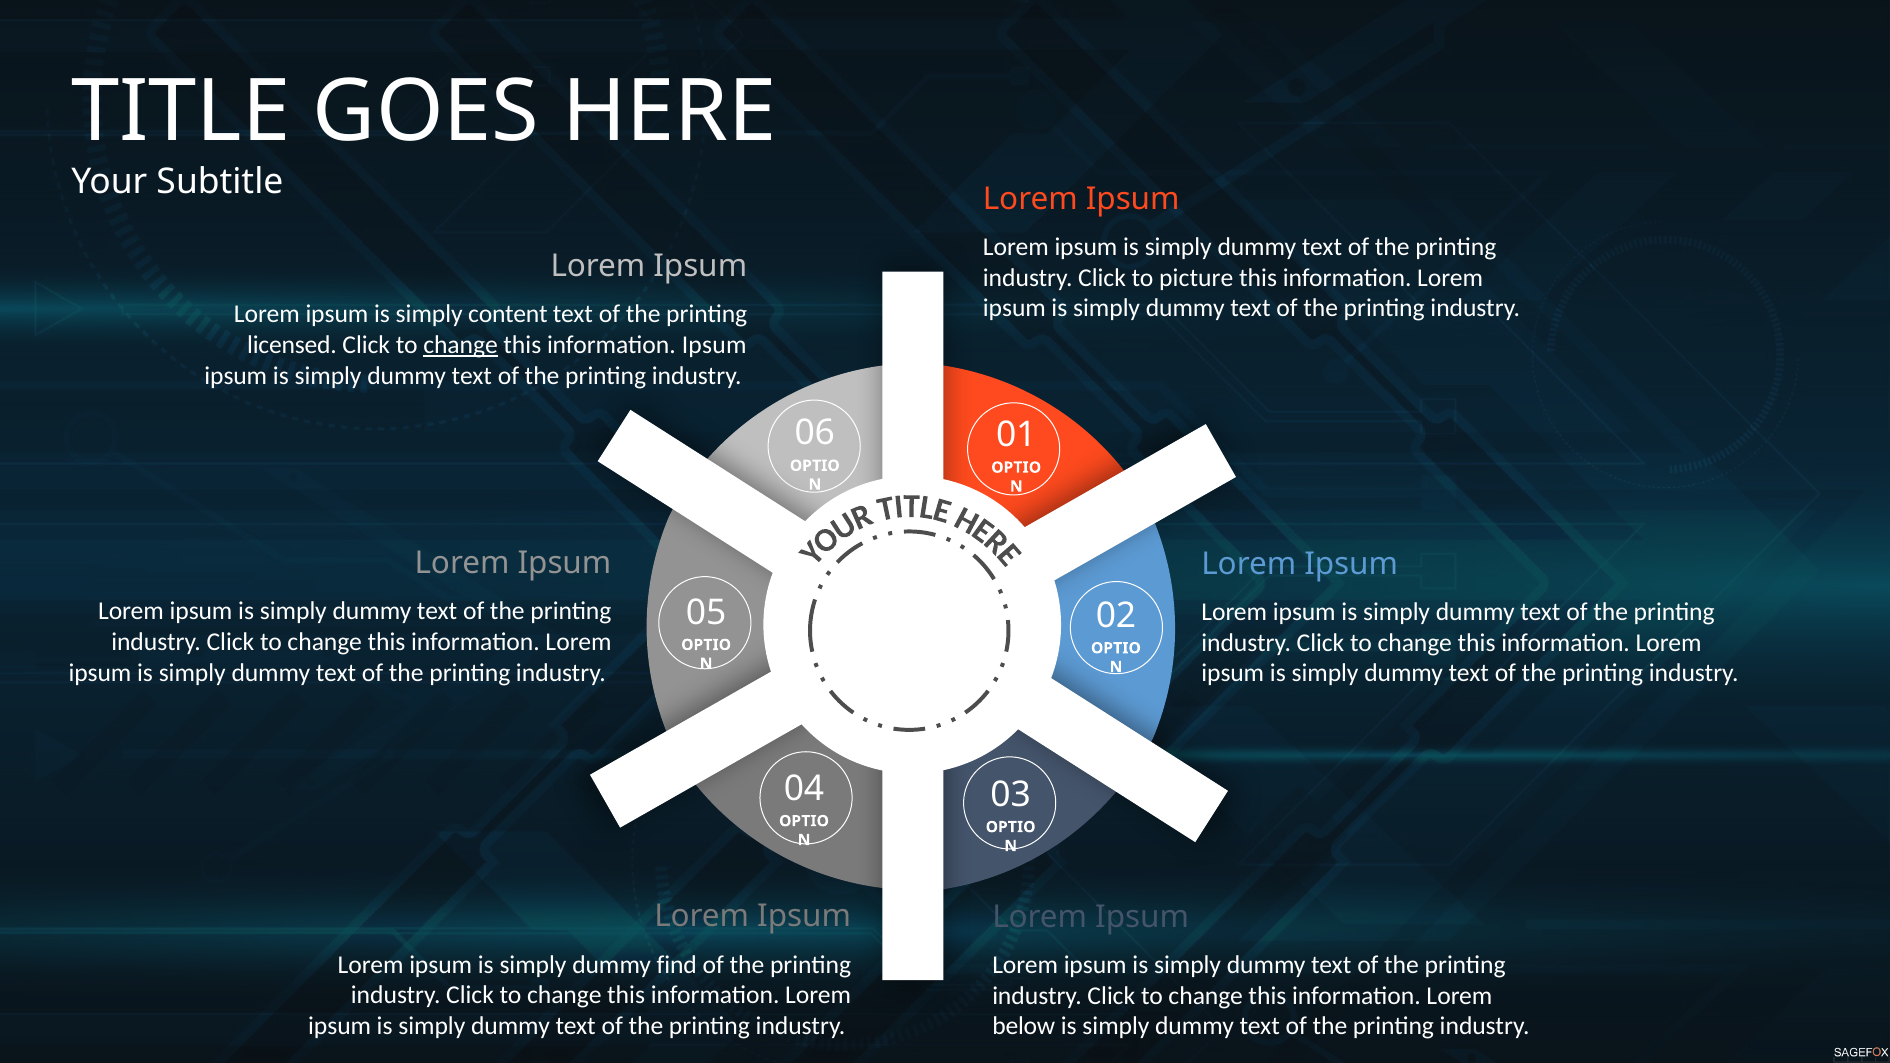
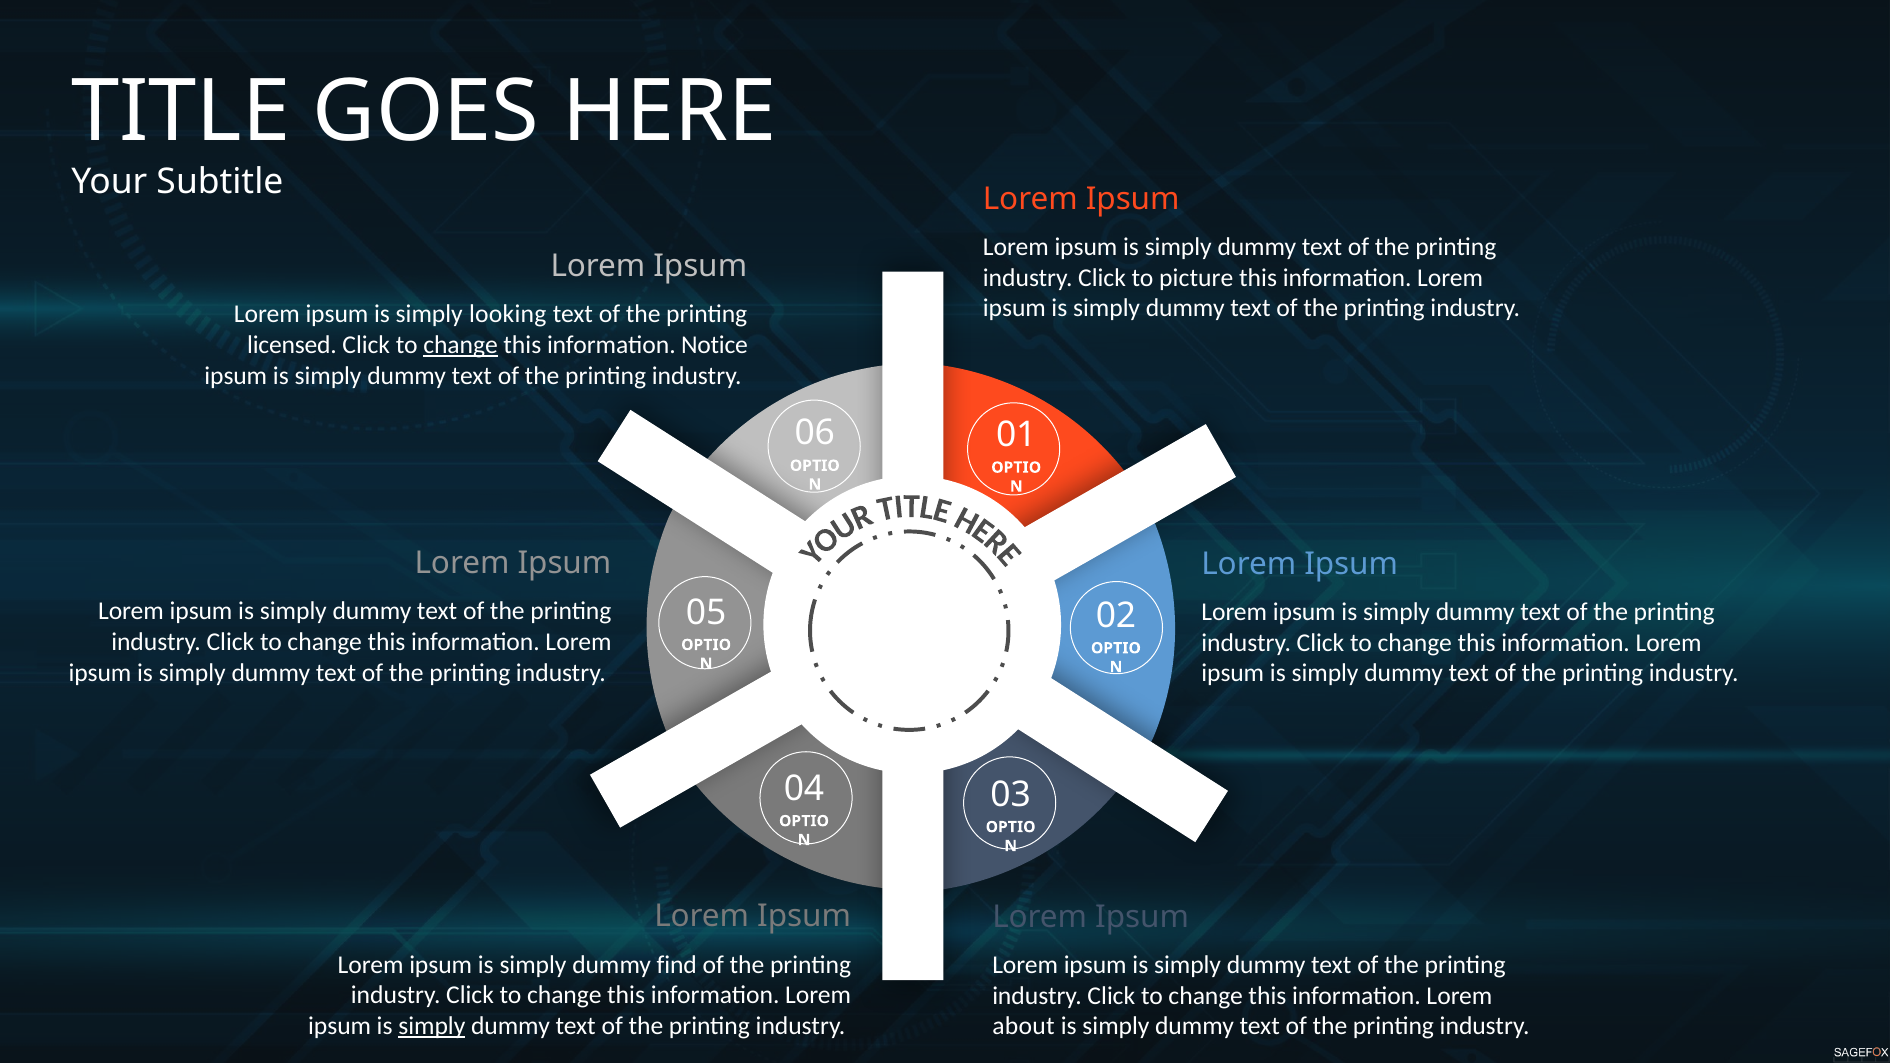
content: content -> looking (508, 314)
information Ipsum: Ipsum -> Notice (714, 345)
simply underline: none -> present (432, 1026)
below: below -> about (1024, 1026)
